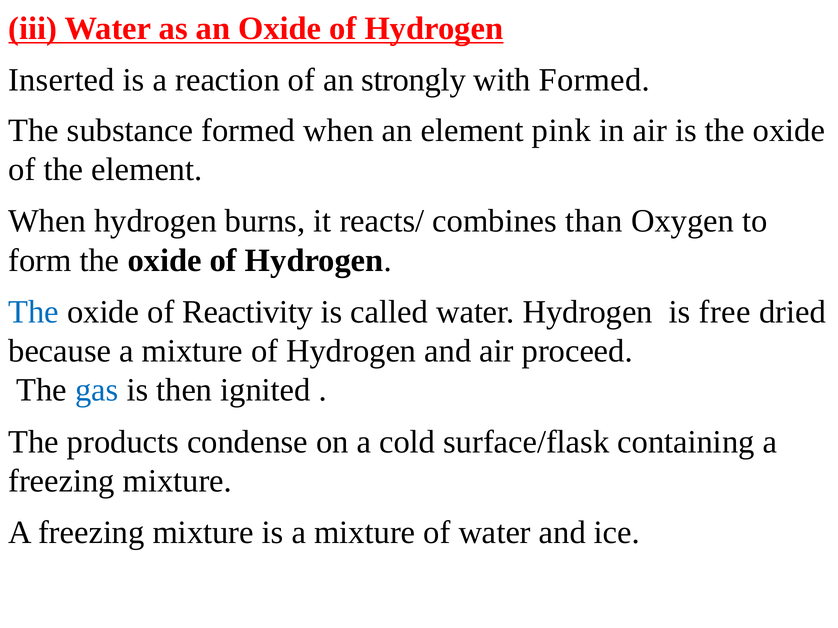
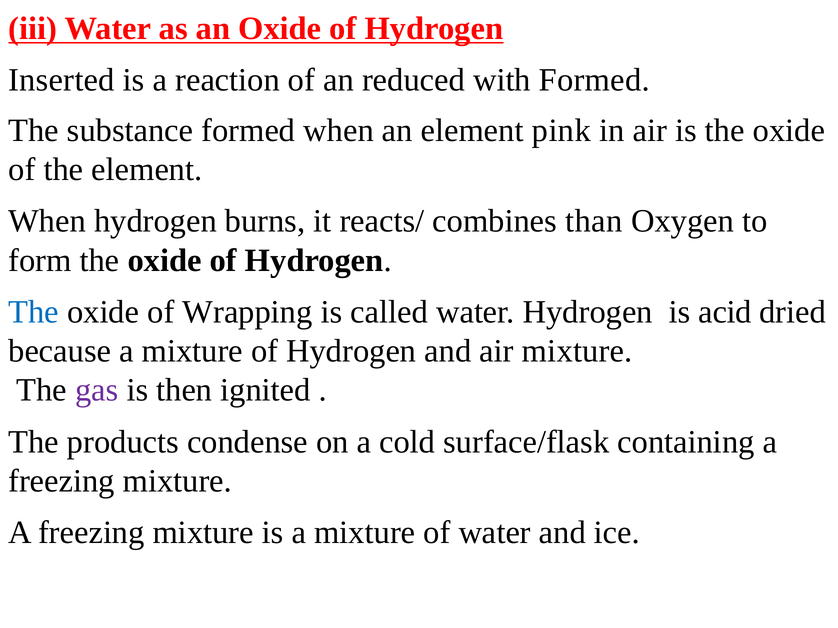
strongly: strongly -> reduced (414, 80)
Reactivity: Reactivity -> Wrapping (248, 312)
free: free -> acid (725, 312)
air proceed: proceed -> mixture (577, 351)
gas colour: blue -> purple (97, 390)
